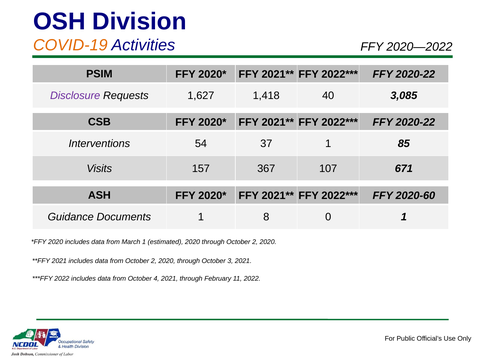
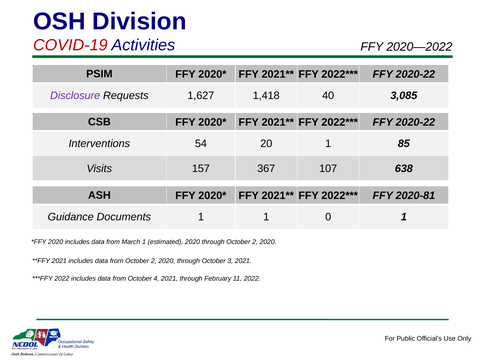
COVID-19 colour: orange -> red (70, 45)
37: 37 -> 20 (266, 143)
671: 671 -> 638 (404, 168)
2020-60: 2020-60 -> 2020-81 (415, 196)
1 8: 8 -> 1 (266, 217)
